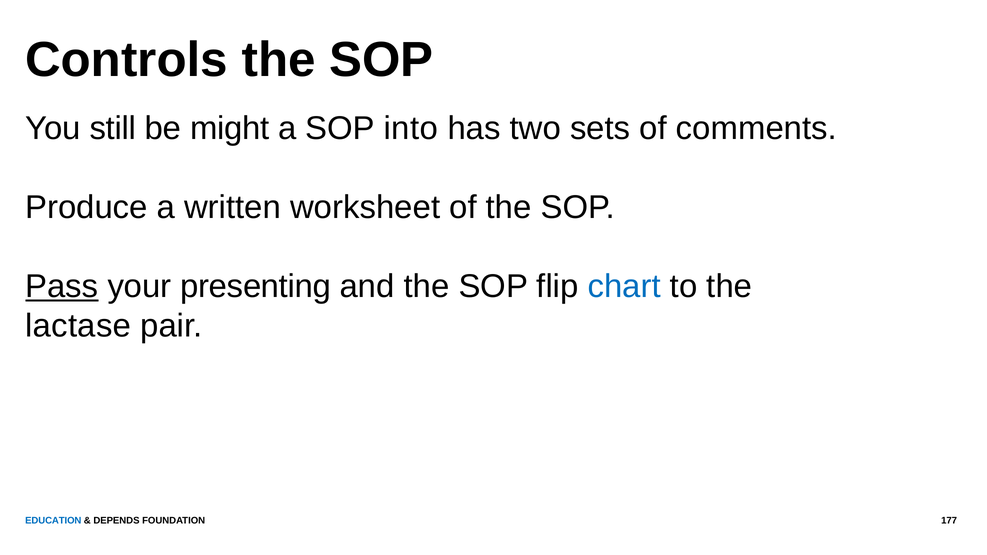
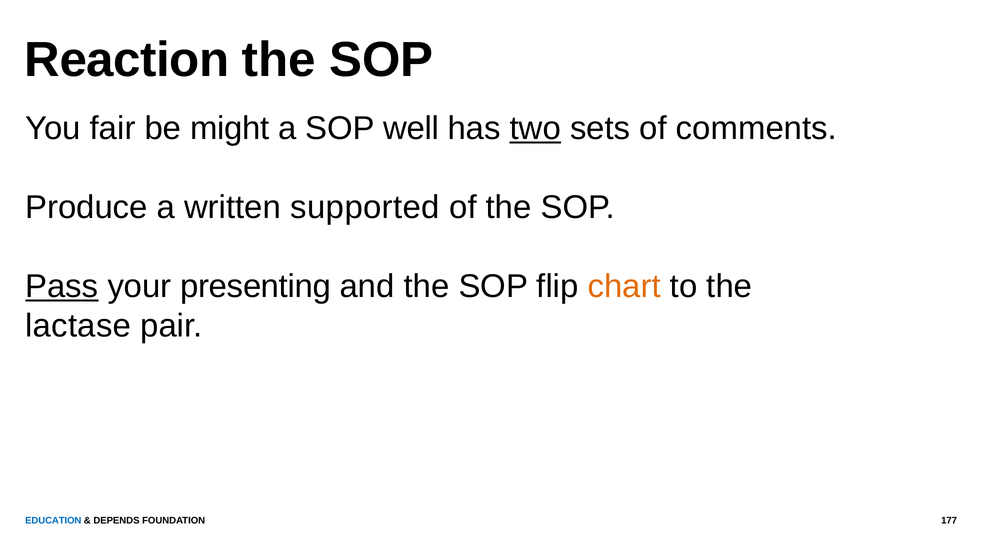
Controls: Controls -> Reaction (127, 60)
still: still -> fair (113, 129)
into: into -> well (411, 129)
two underline: none -> present (535, 129)
worksheet: worksheet -> supported (365, 207)
chart colour: blue -> orange (624, 286)
